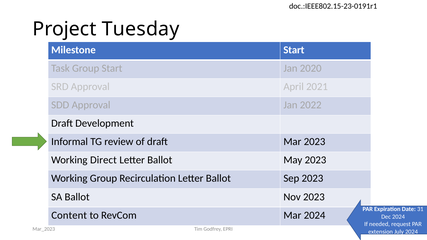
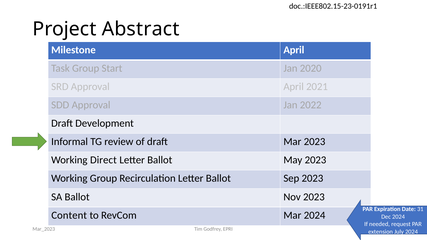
Tuesday: Tuesday -> Abstract (141, 29)
Milestone Start: Start -> April (294, 50)
